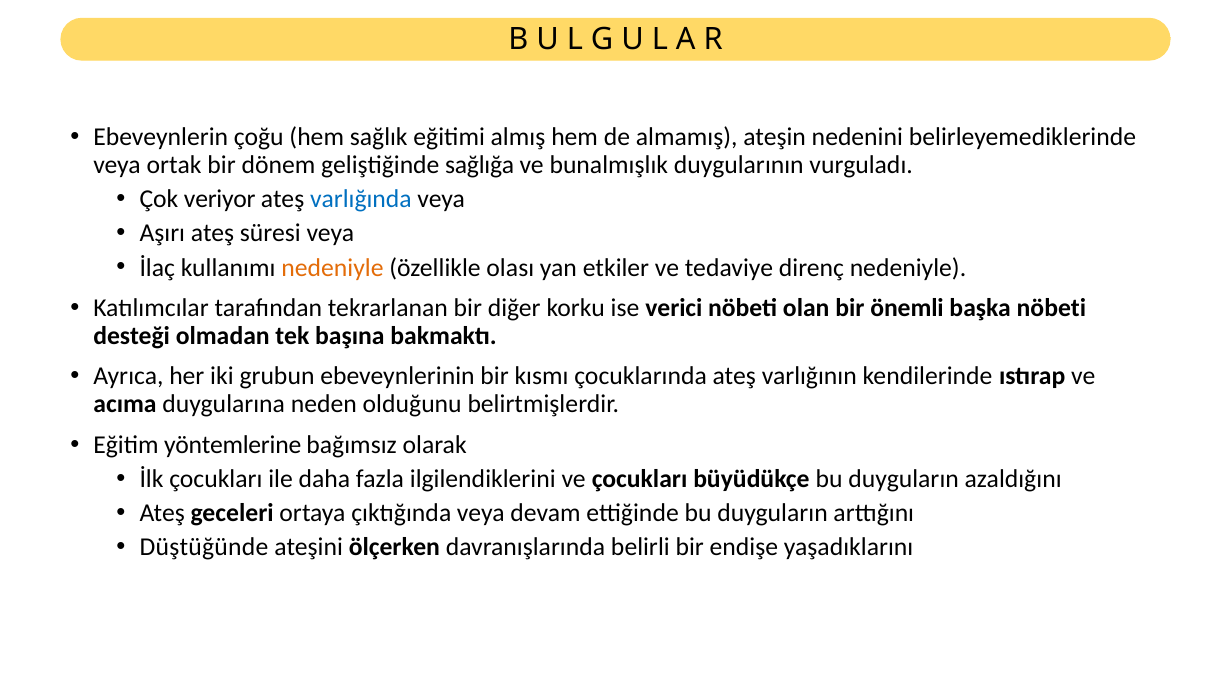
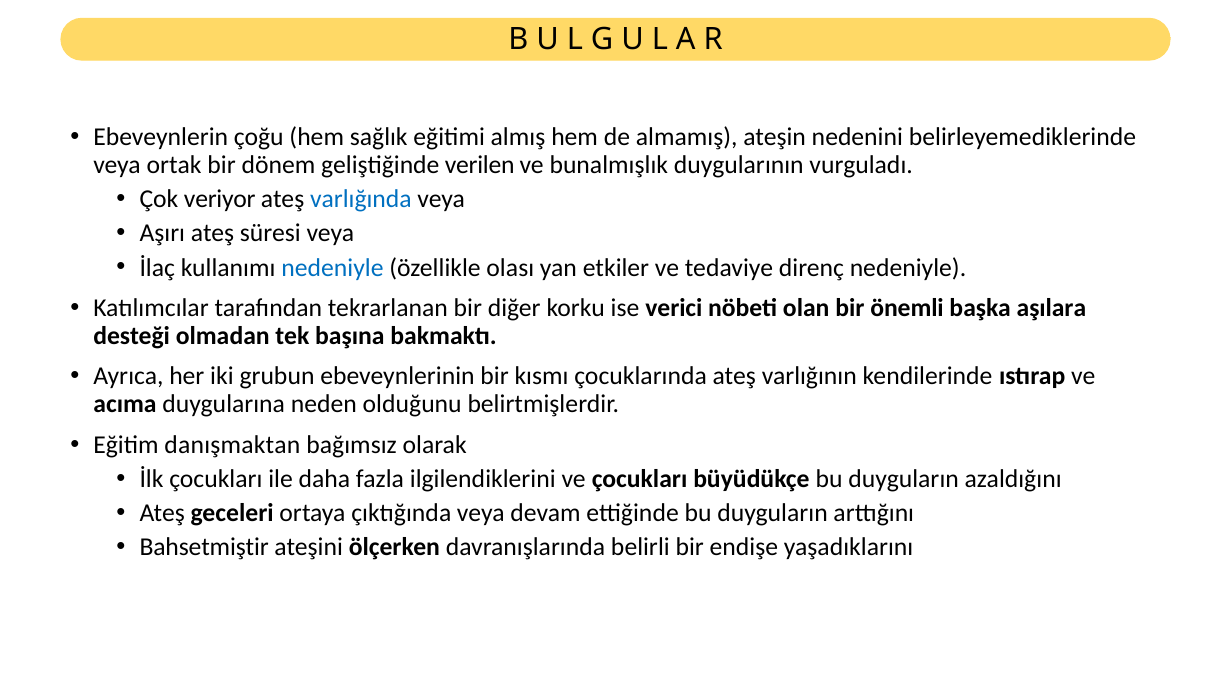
sağlığa: sağlığa -> verilen (480, 165)
nedeniyle colour: orange -> blue (332, 267)
başka nöbeti: nöbeti -> aşılara (1051, 308)
yöntemlerine: yöntemlerine -> danışmaktan (232, 444)
Düştüğünde: Düştüğünde -> Bahsetmiştir (204, 547)
